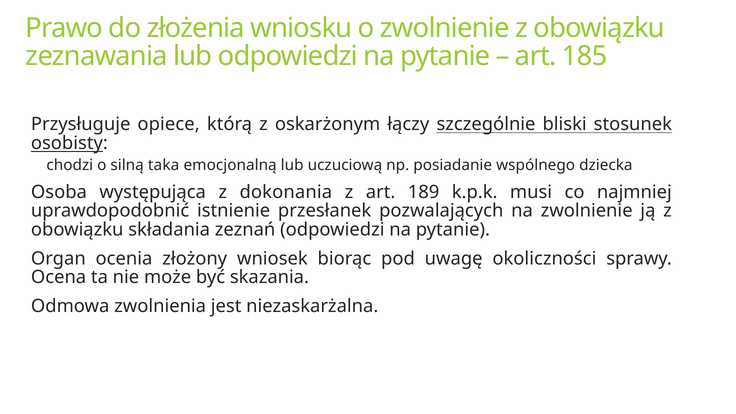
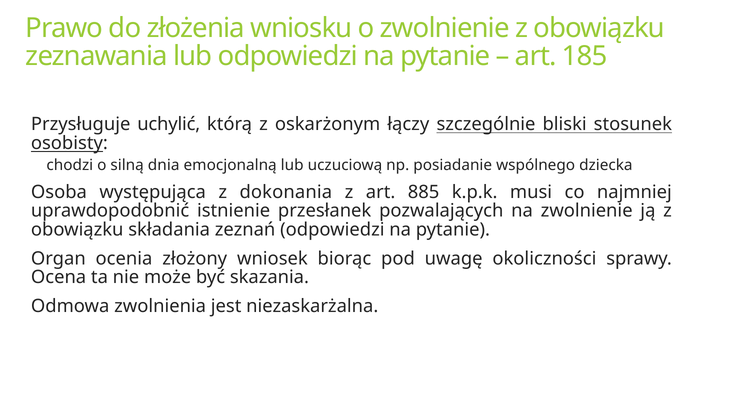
opiece: opiece -> uchylić (169, 124)
taka: taka -> dnia (164, 165)
189: 189 -> 885 (424, 192)
